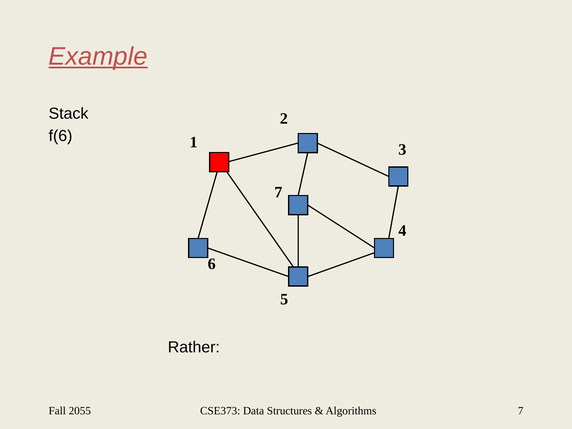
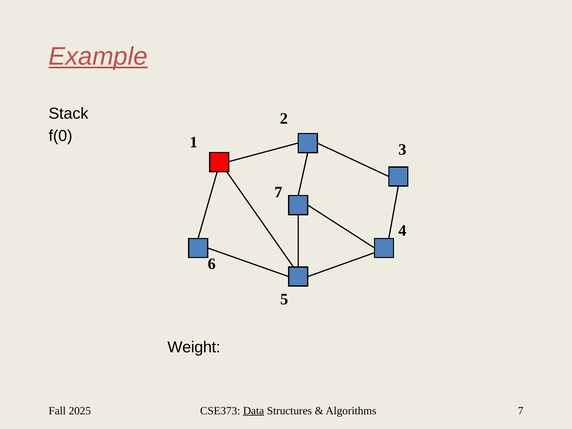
f(6: f(6 -> f(0 (61, 136)
Rather: Rather -> Weight (194, 347)
2055: 2055 -> 2025 (80, 411)
Data underline: none -> present (254, 411)
